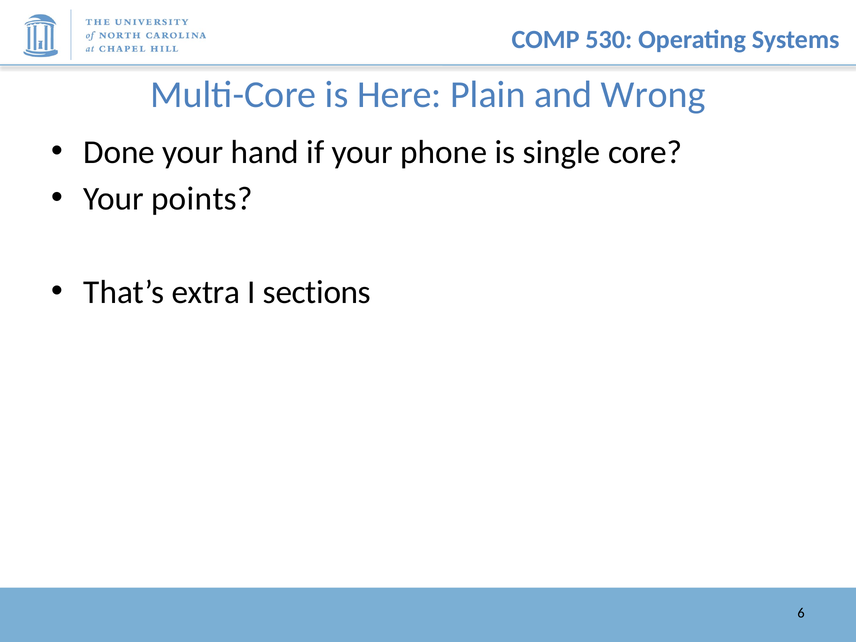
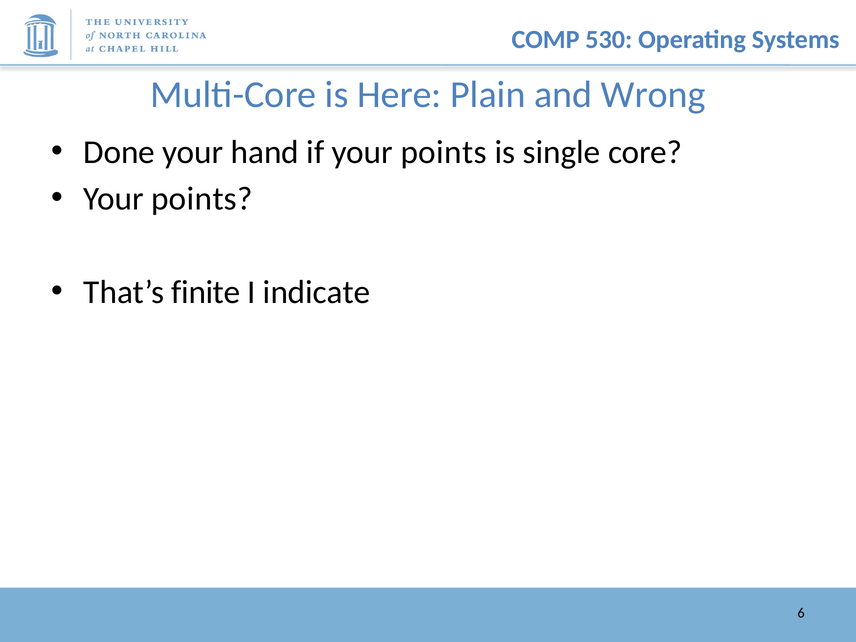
if your phone: phone -> points (444, 152)
extra: extra -> finite (206, 292)
sections: sections -> indicate (317, 292)
